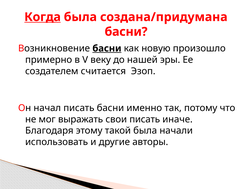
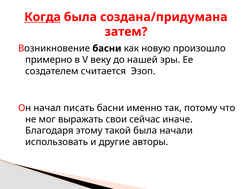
басни: басни -> затем (126, 32)
басни underline: present -> none (107, 48)
свои писать: писать -> сейчас (145, 119)
